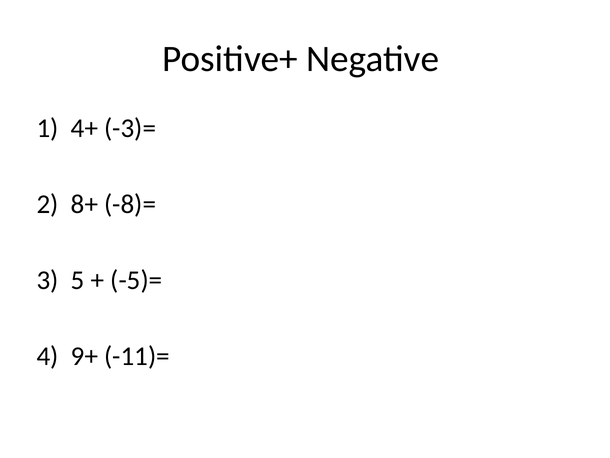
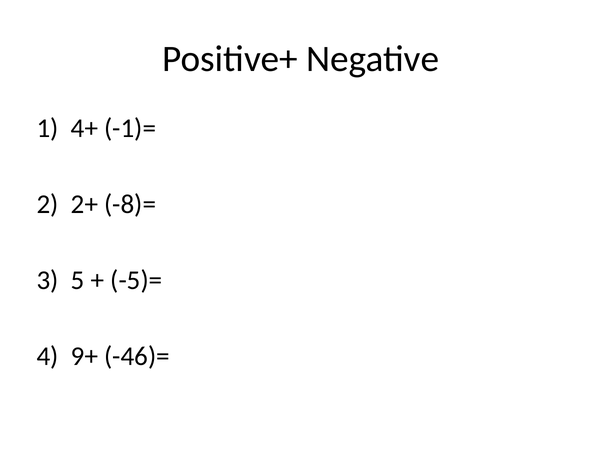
-3)=: -3)= -> -1)= (130, 128)
8+: 8+ -> 2+ (85, 204)
-11)=: -11)= -> -46)= (137, 356)
